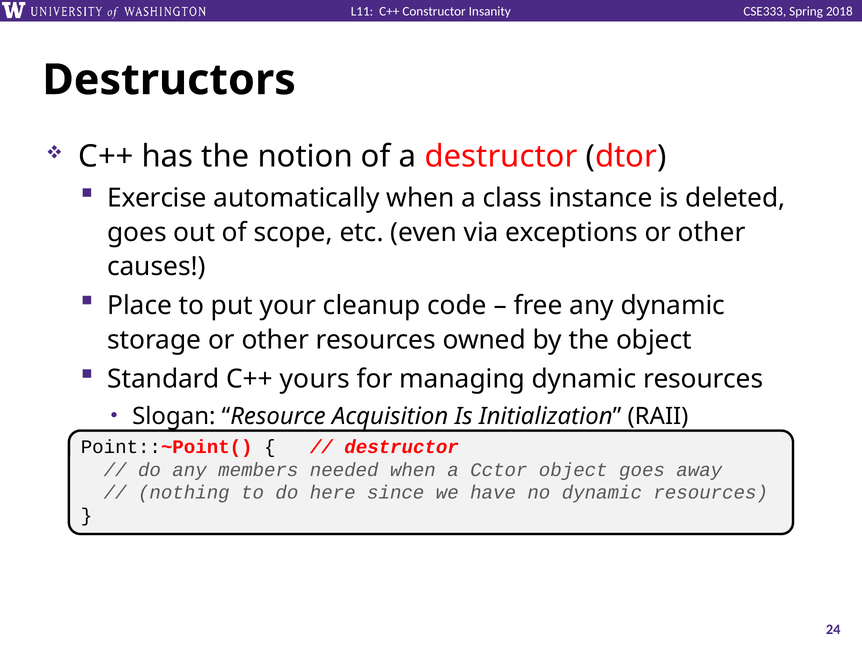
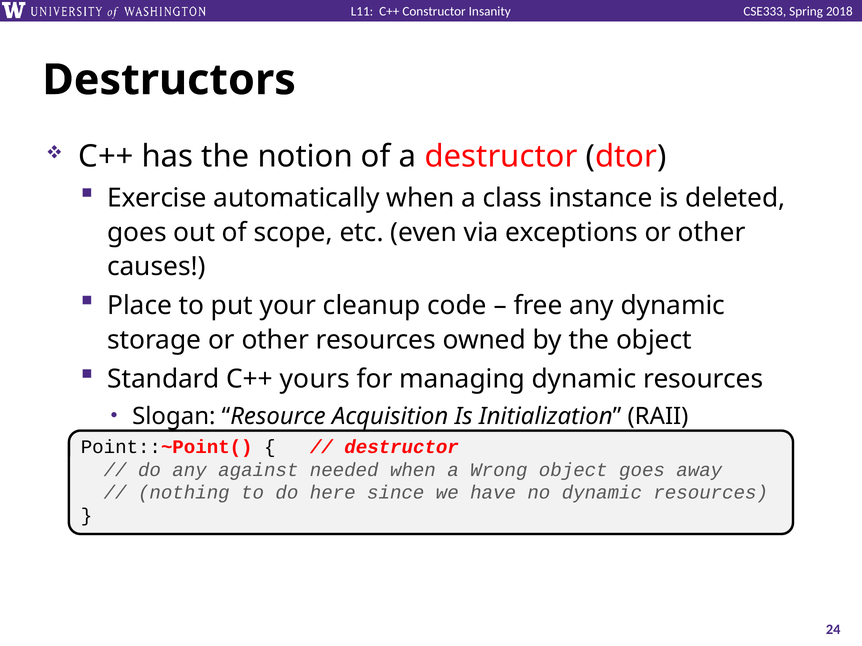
members: members -> against (258, 470)
Cctor: Cctor -> Wrong (499, 470)
